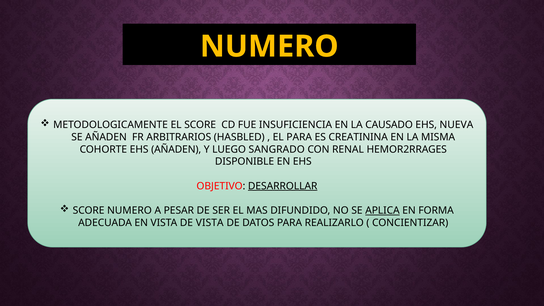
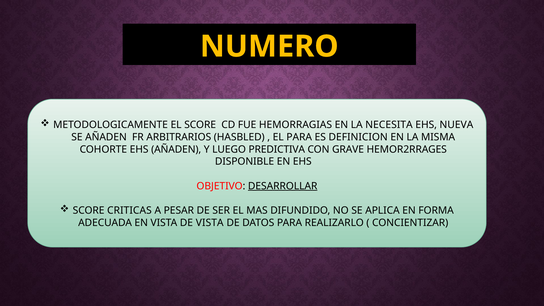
INSUFICIENCIA: INSUFICIENCIA -> HEMORRAGIAS (296, 125)
CAUSADO: CAUSADO -> NECESITA (389, 125)
CREATININA: CREATININA -> DEFINICION (358, 137)
SANGRADO: SANGRADO -> PREDICTIVA (277, 149)
RENAL: RENAL -> GRAVE (348, 149)
SCORE NUMERO: NUMERO -> CRITICAS (129, 211)
APLICA underline: present -> none (382, 211)
